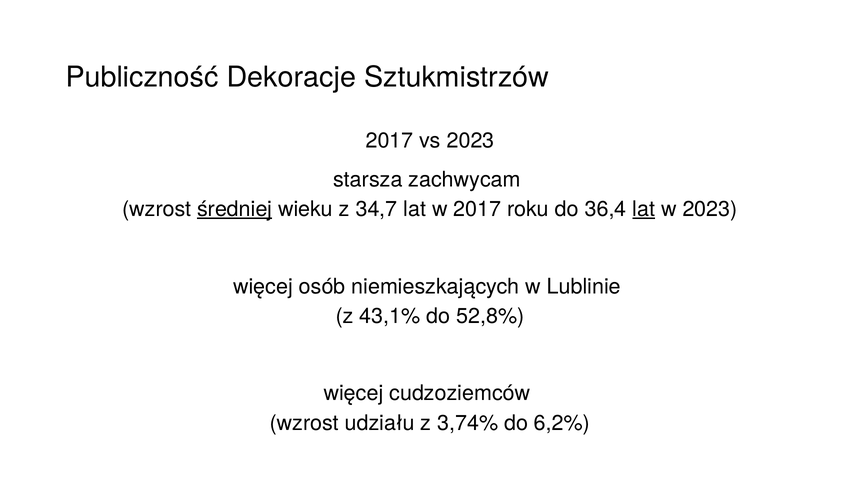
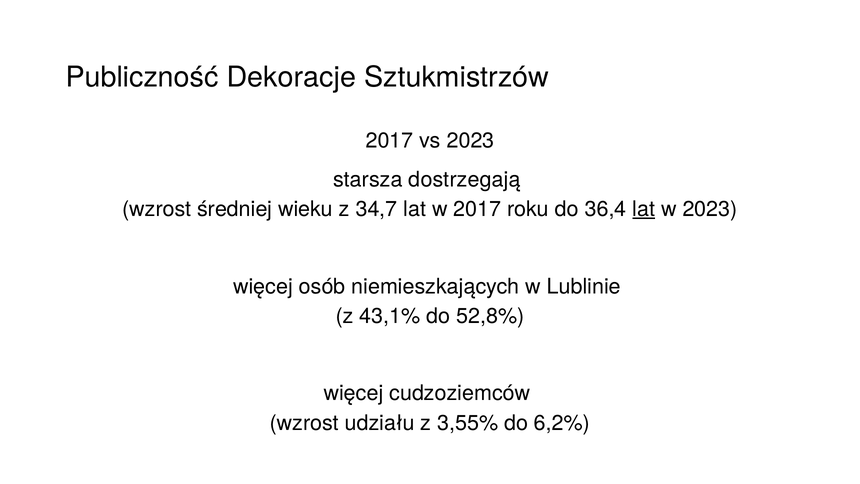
zachwycam: zachwycam -> dostrzegają (465, 179)
średniej underline: present -> none (235, 209)
3,74%: 3,74% -> 3,55% (468, 423)
